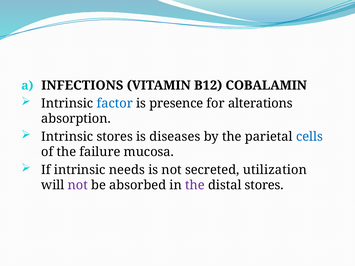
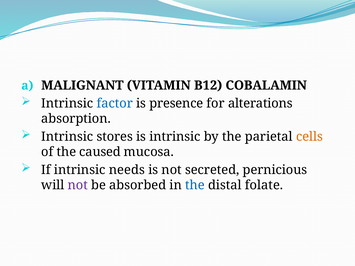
INFECTIONS: INFECTIONS -> MALIGNANT (82, 85)
is diseases: diseases -> intrinsic (175, 137)
cells colour: blue -> orange (309, 137)
failure: failure -> caused (100, 152)
utilization: utilization -> pernicious (275, 170)
the colour: purple -> blue (195, 185)
distal stores: stores -> folate (264, 185)
